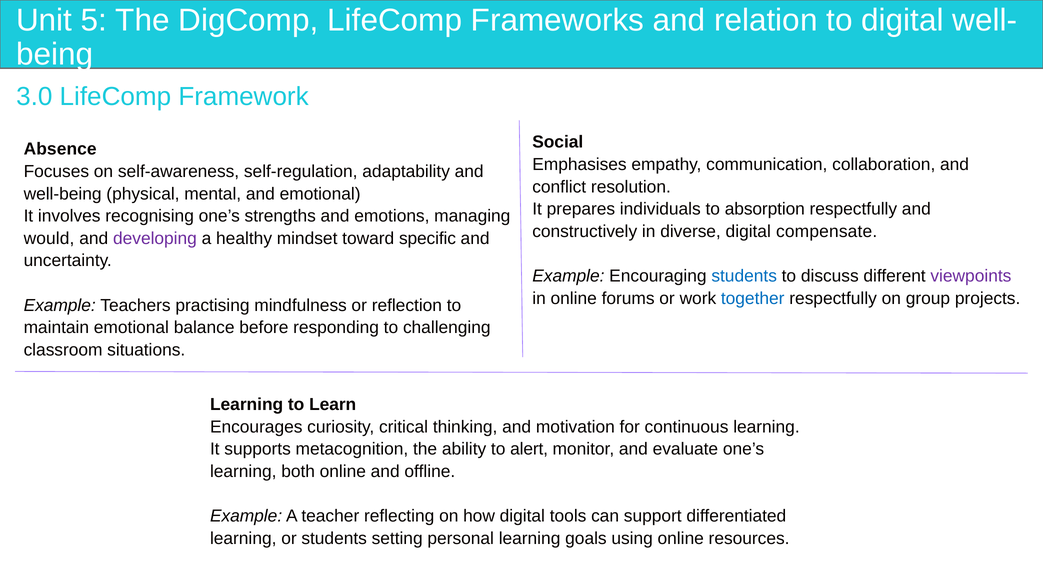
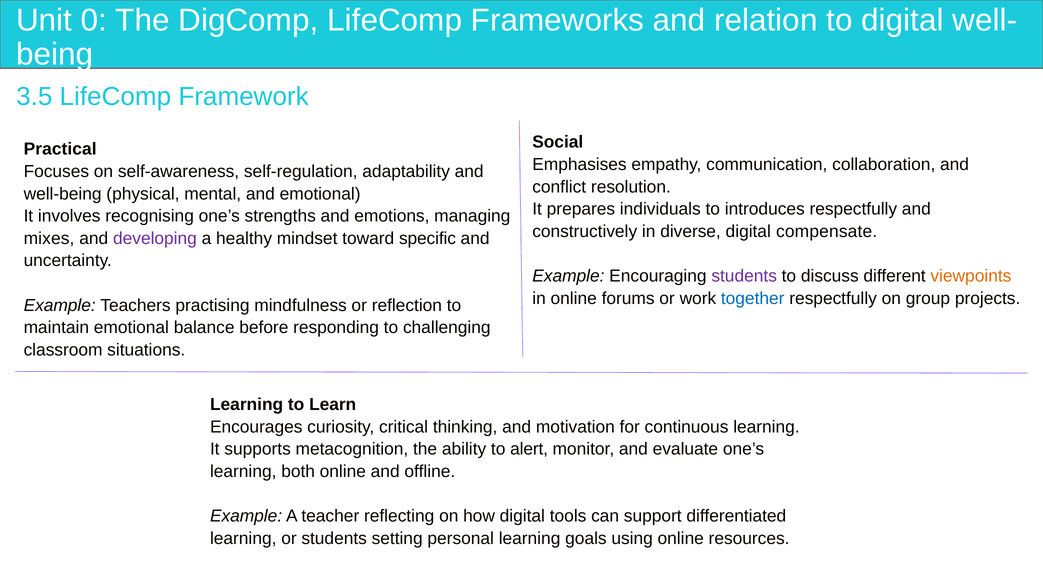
5: 5 -> 0 (94, 20)
3.0: 3.0 -> 3.5 (34, 97)
Absence: Absence -> Practical (60, 149)
absorption: absorption -> introduces (765, 209)
would: would -> mixes (49, 238)
students colour: blue -> purple (744, 276)
viewpoints colour: purple -> orange (971, 276)
